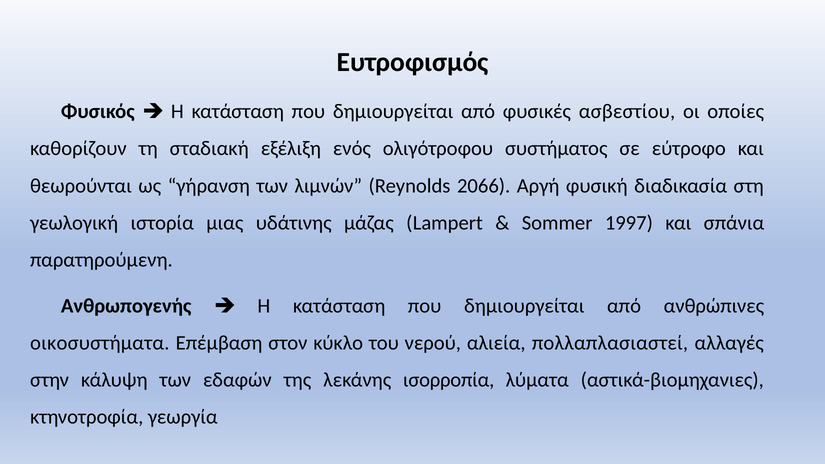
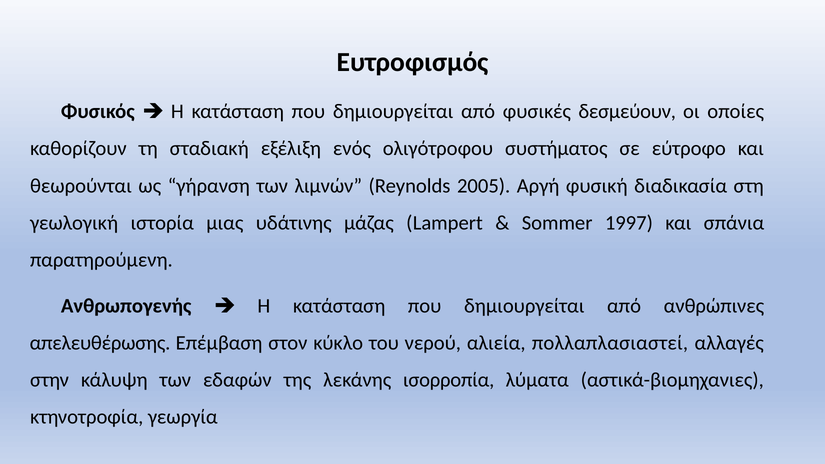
ασβεστίου: ασβεστίου -> δεσμεύουν (627, 112)
2066: 2066 -> 2005 (484, 186)
οικοσυστήματα: οικοσυστήματα -> απελευθέρωσης (100, 343)
